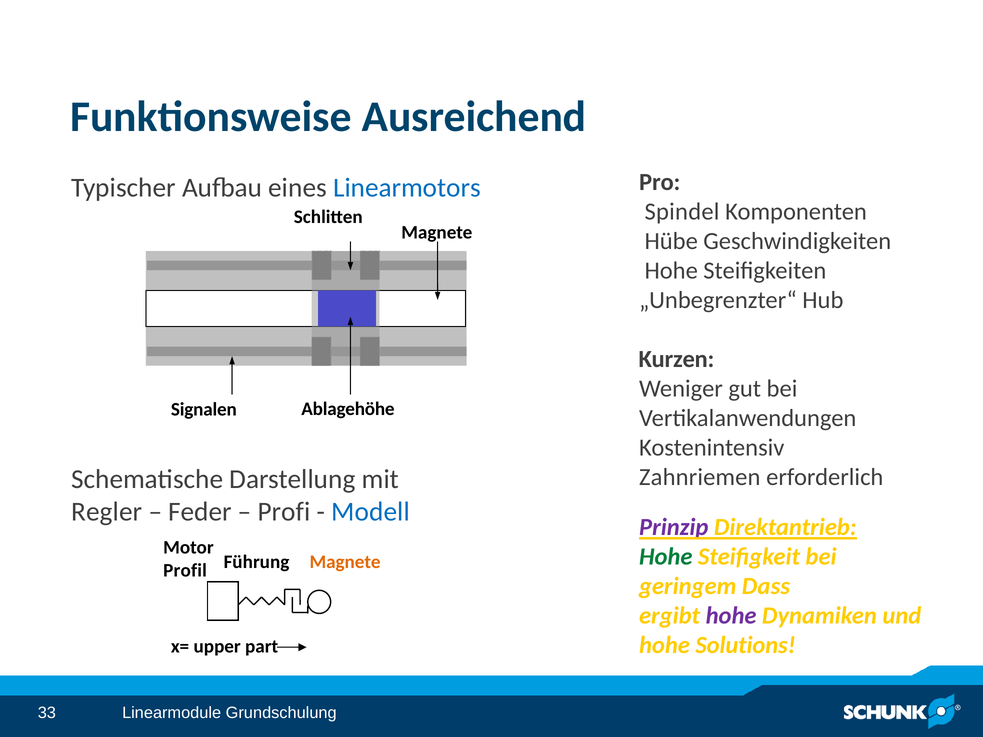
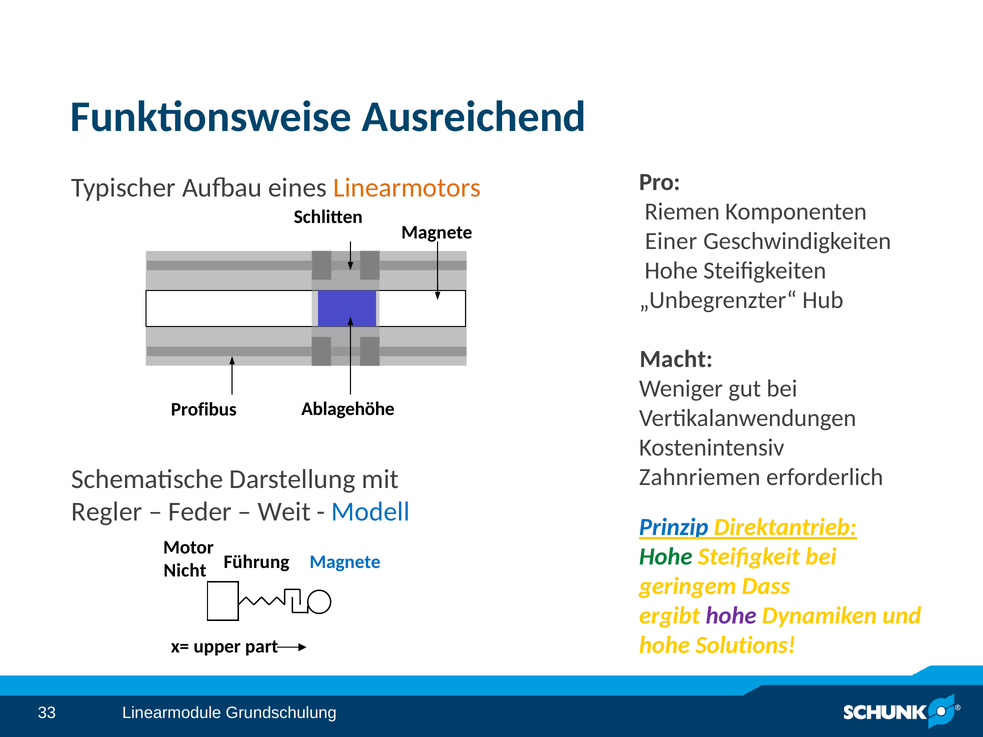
Linearmotors colour: blue -> orange (407, 188)
Spindel: Spindel -> Riemen (682, 212)
Hübe: Hübe -> Einer (671, 241)
Kurzen: Kurzen -> Macht (676, 359)
Signalen: Signalen -> Profibus (204, 409)
Profi: Profi -> Weit (284, 512)
Prinzip colour: purple -> blue (674, 528)
Profil: Profil -> Nicht (185, 570)
Magnete colour: orange -> blue (345, 562)
